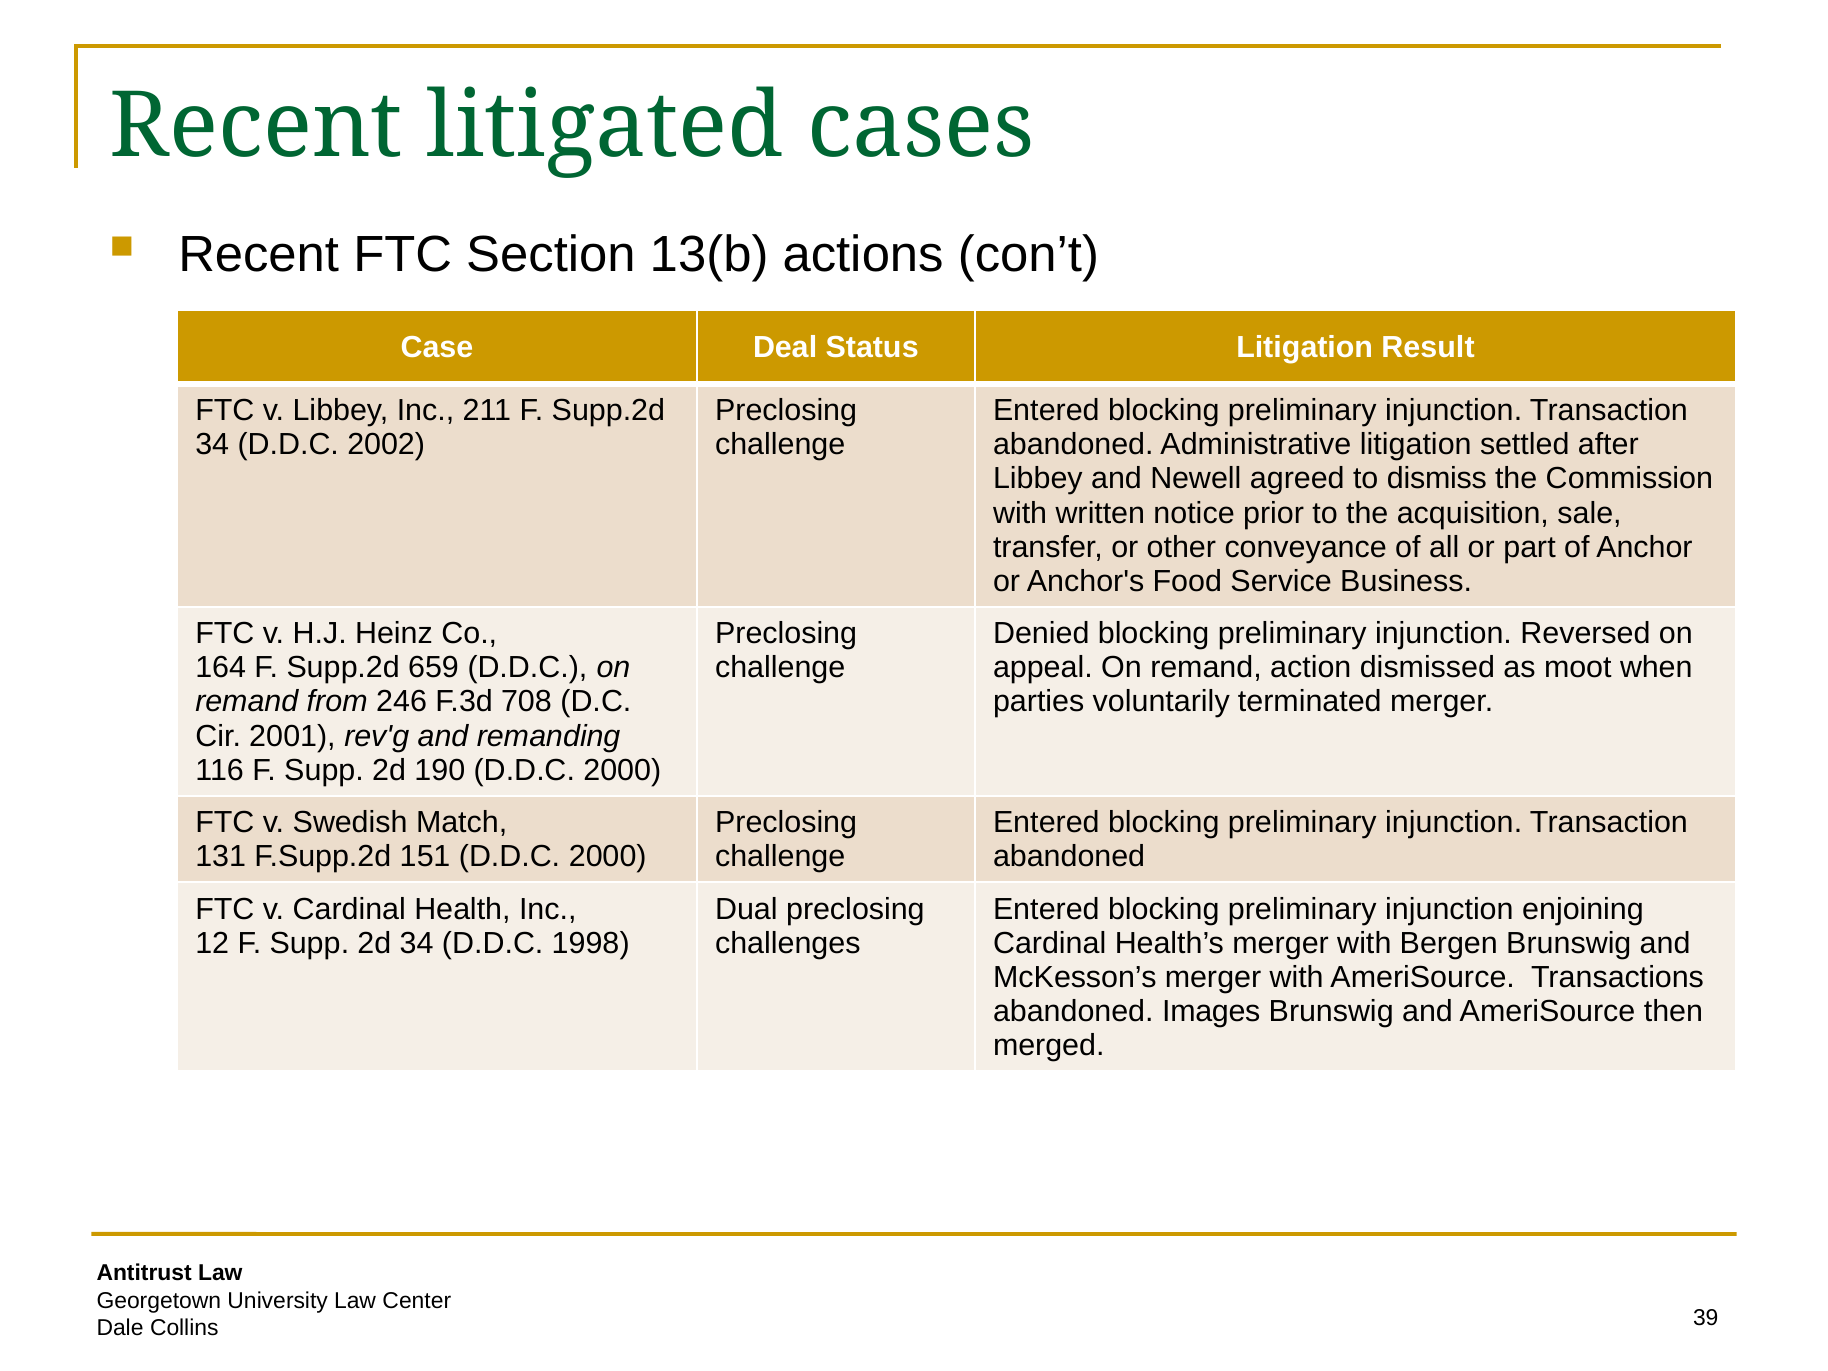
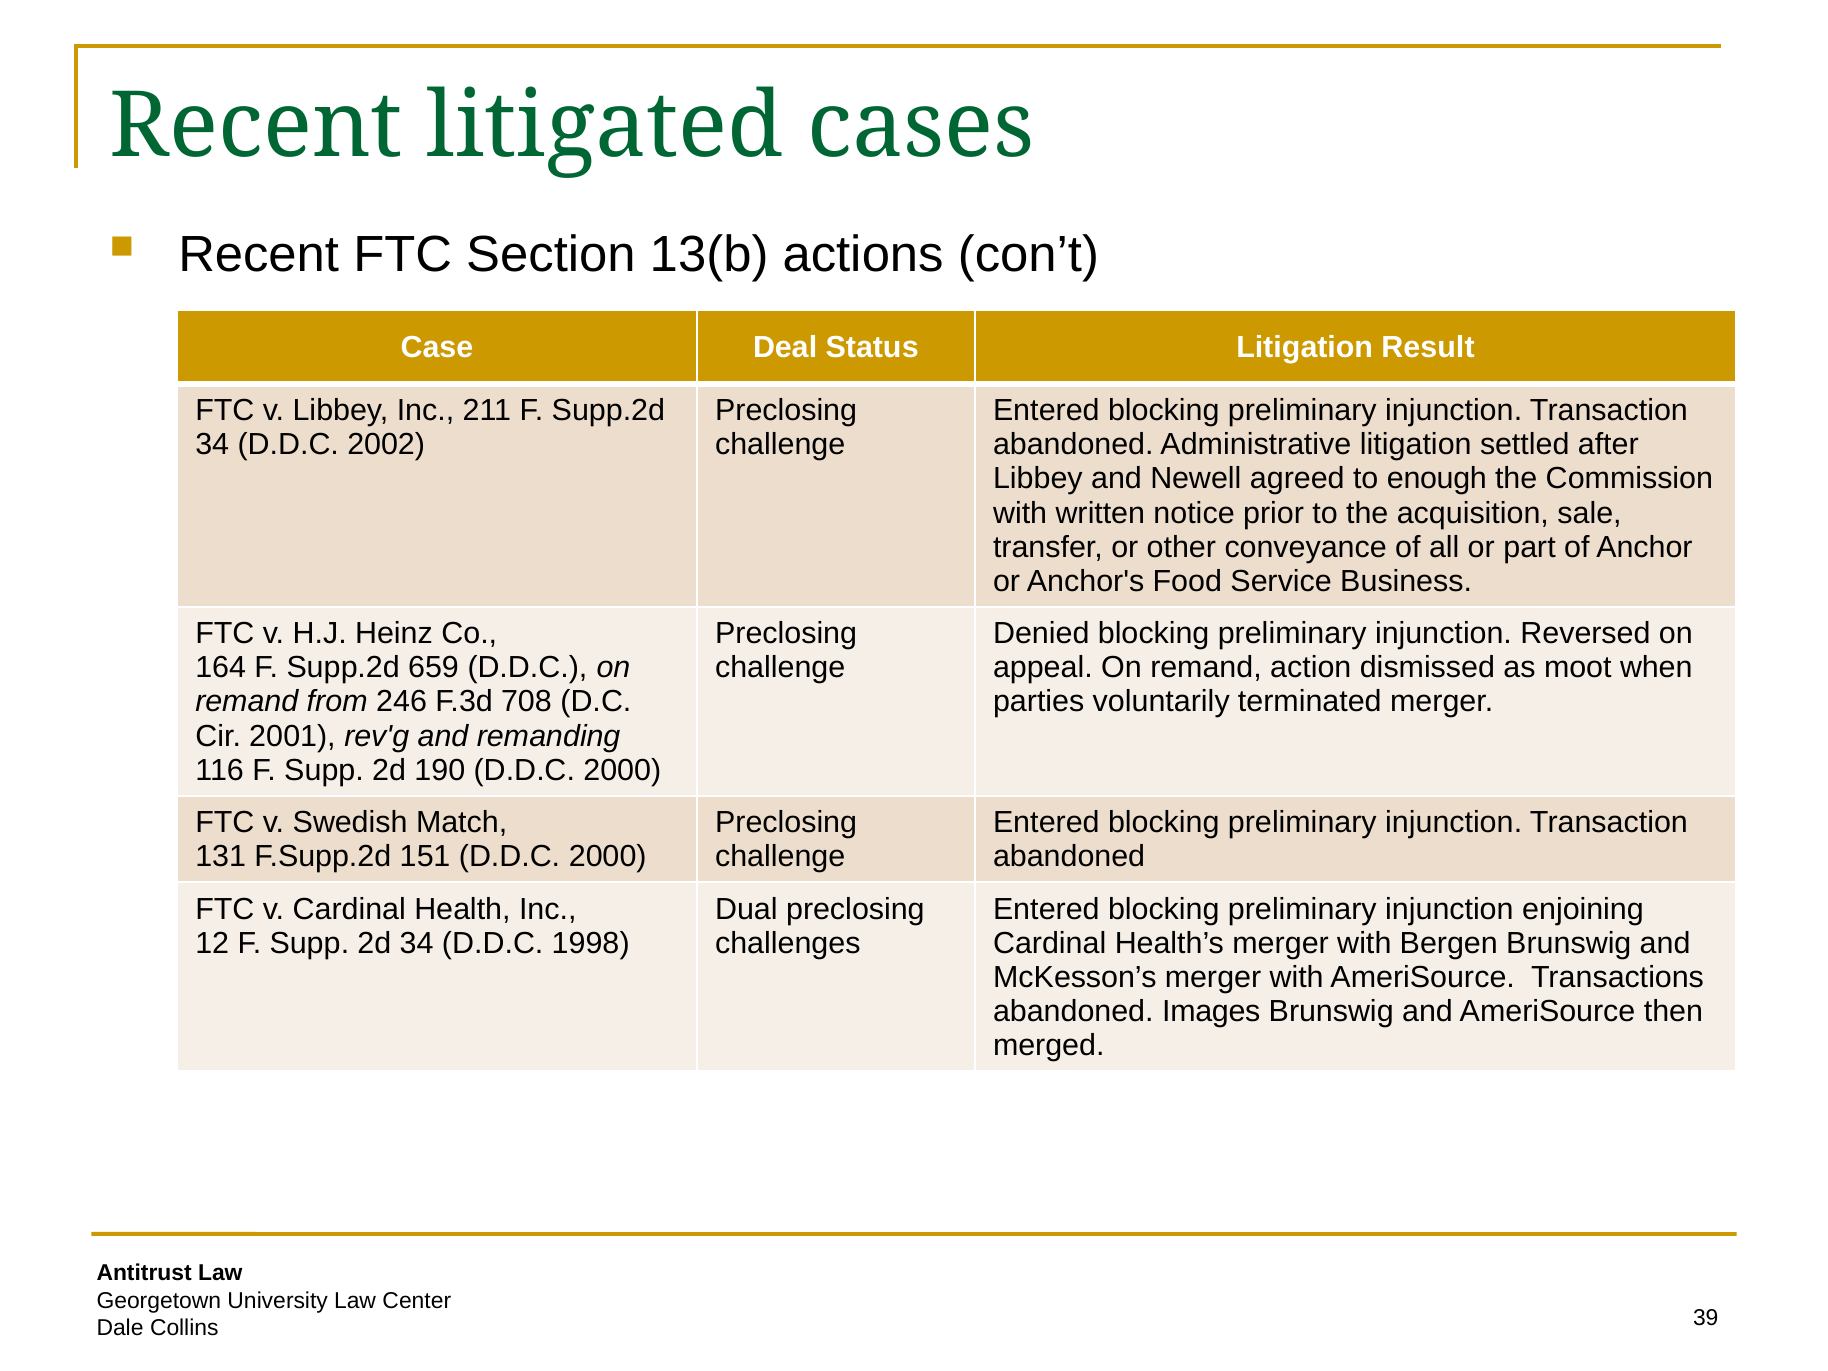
dismiss: dismiss -> enough (1437, 479)
